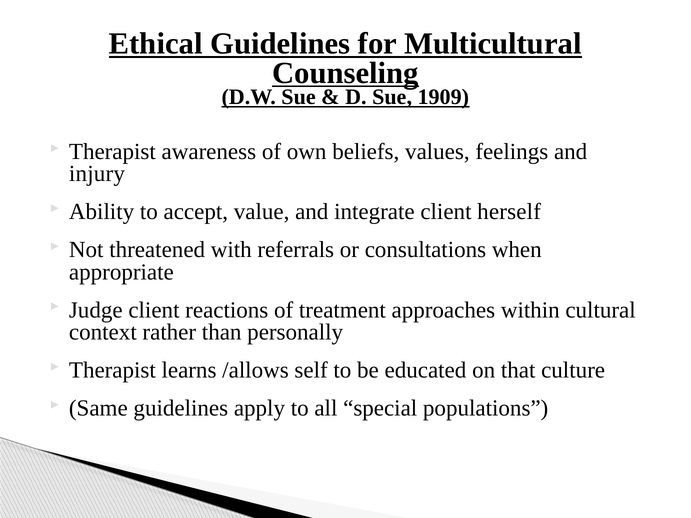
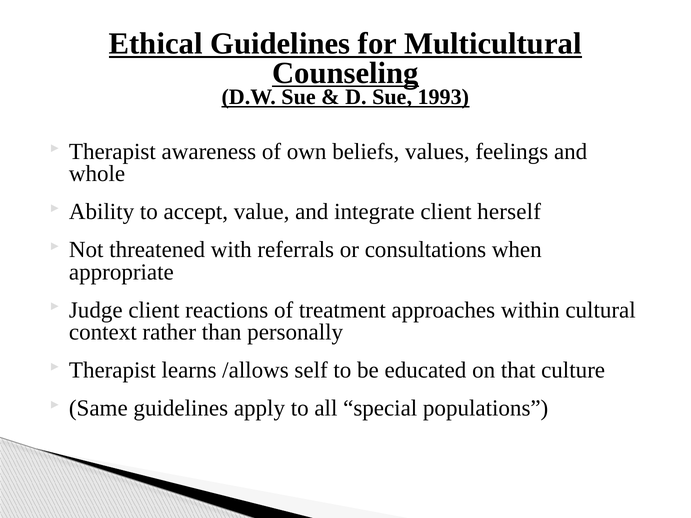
1909: 1909 -> 1993 (443, 97)
injury: injury -> whole (97, 174)
